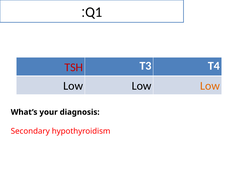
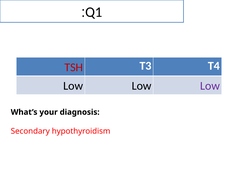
Low colour: orange -> purple (210, 86)
